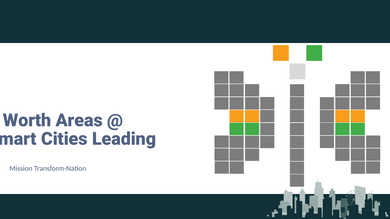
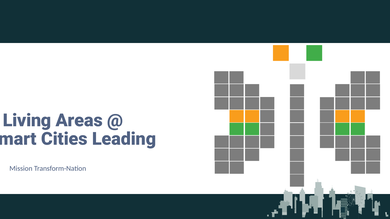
Worth: Worth -> Living (27, 121)
